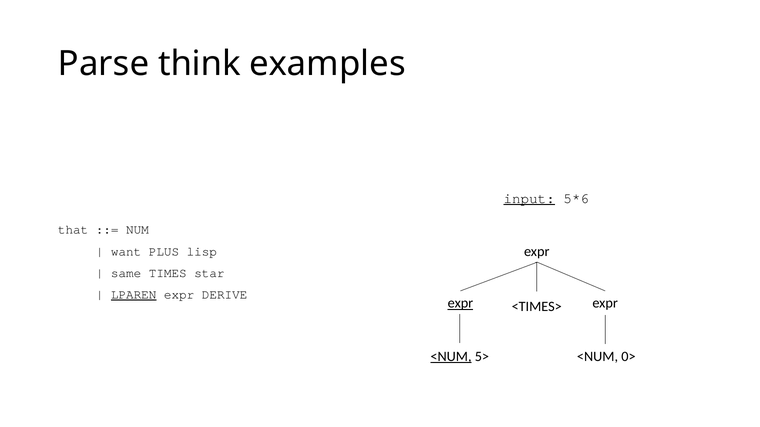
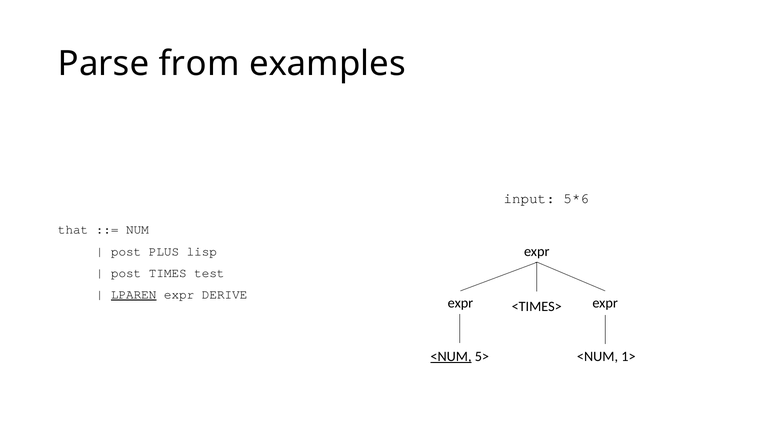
think: think -> from (199, 64)
input underline: present -> none (529, 199)
want: want -> post (126, 252)
same: same -> post (126, 273)
star: star -> test (209, 273)
expr underline: present -> none (460, 304)
0>: 0> -> 1> (628, 357)
